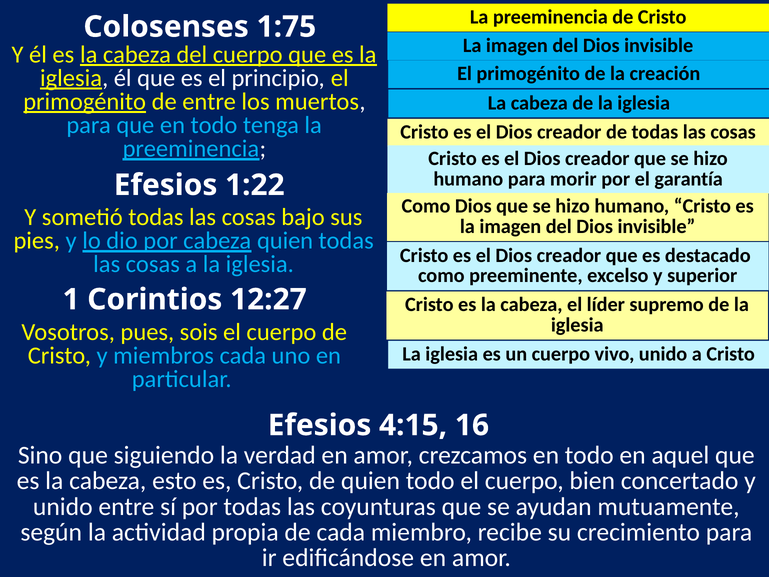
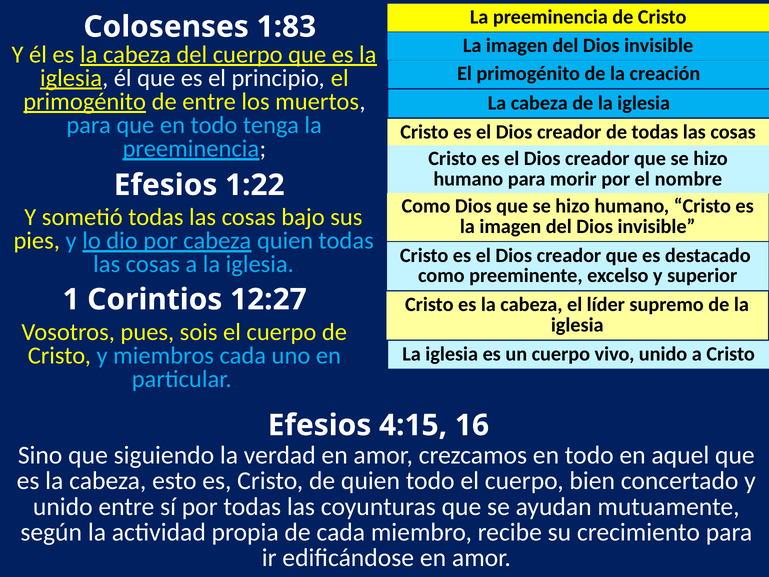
1:75: 1:75 -> 1:83 (286, 27)
garantía: garantía -> nombre (688, 179)
